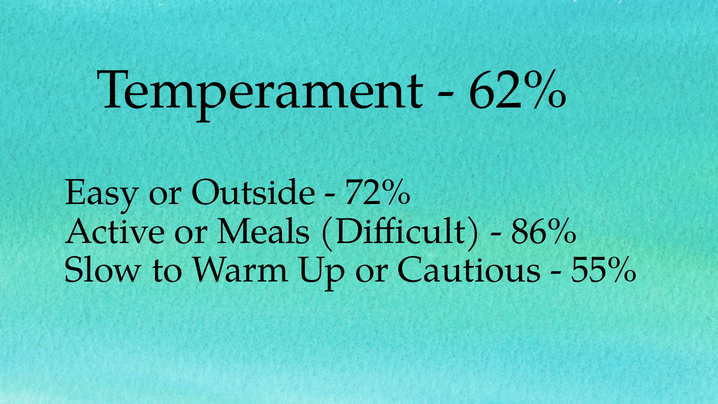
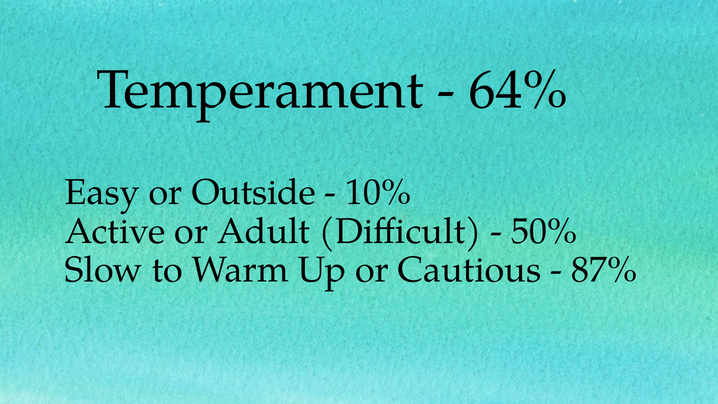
62%: 62% -> 64% (518, 90)
72%: 72% -> 10% (378, 192)
Meals: Meals -> Adult (264, 231)
86%: 86% -> 50% (544, 231)
55%: 55% -> 87% (604, 270)
